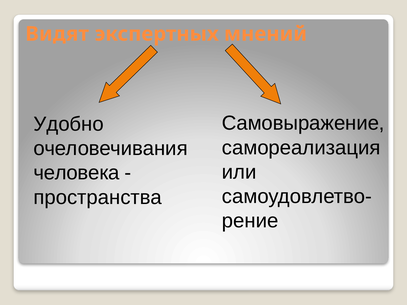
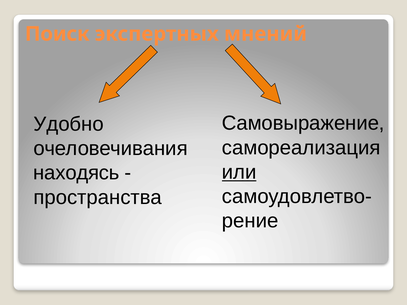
Видят: Видят -> Поиск (57, 34)
или underline: none -> present (239, 172)
человека: человека -> находясь (76, 173)
